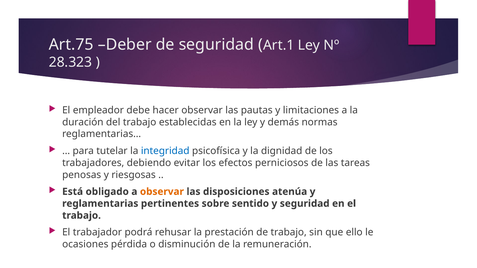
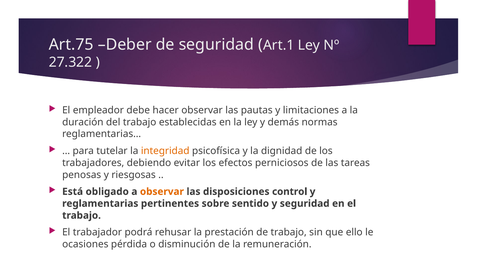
28.323: 28.323 -> 27.322 (70, 62)
integridad colour: blue -> orange (165, 151)
atenúa: atenúa -> control (290, 192)
